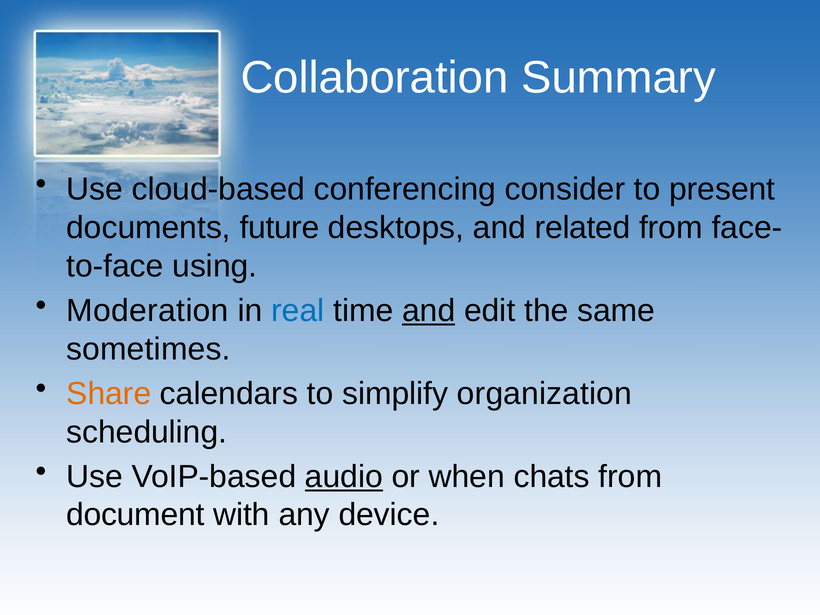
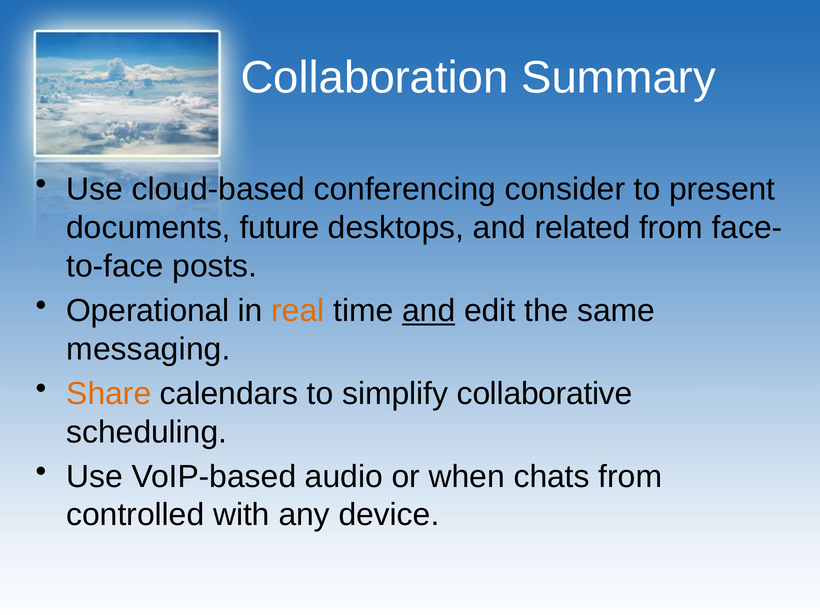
using: using -> posts (215, 266)
Moderation: Moderation -> Operational (148, 311)
real colour: blue -> orange (298, 311)
sometimes: sometimes -> messaging (148, 349)
organization: organization -> collaborative (545, 394)
audio underline: present -> none (344, 477)
document: document -> controlled (135, 515)
